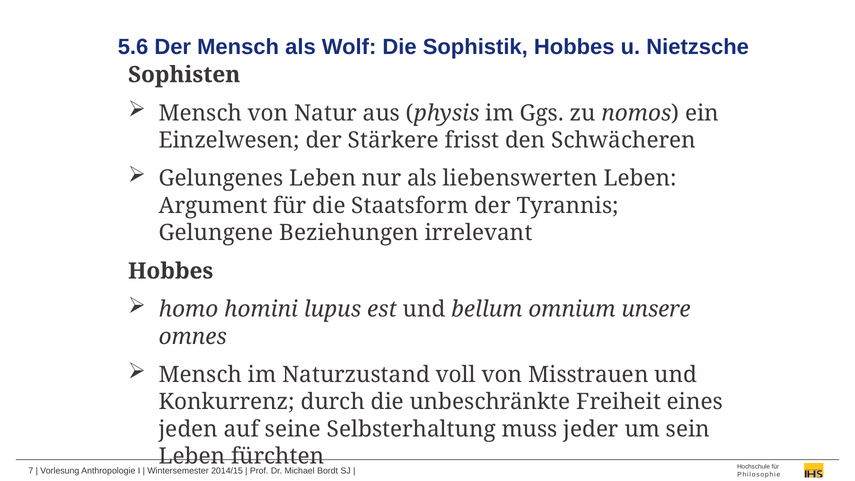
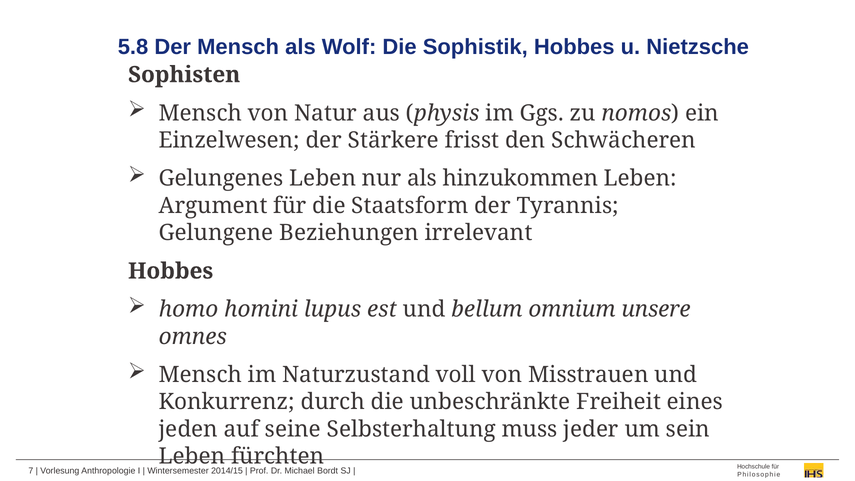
5.6: 5.6 -> 5.8 (133, 47)
liebenswerten: liebenswerten -> hinzukommen (521, 179)
